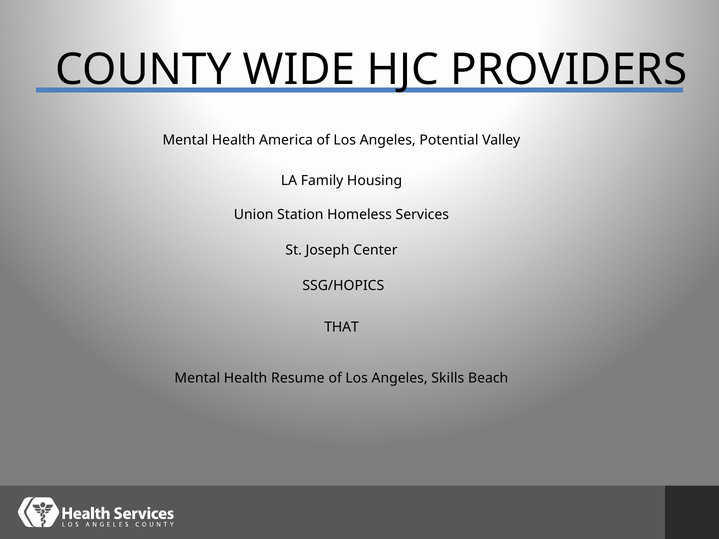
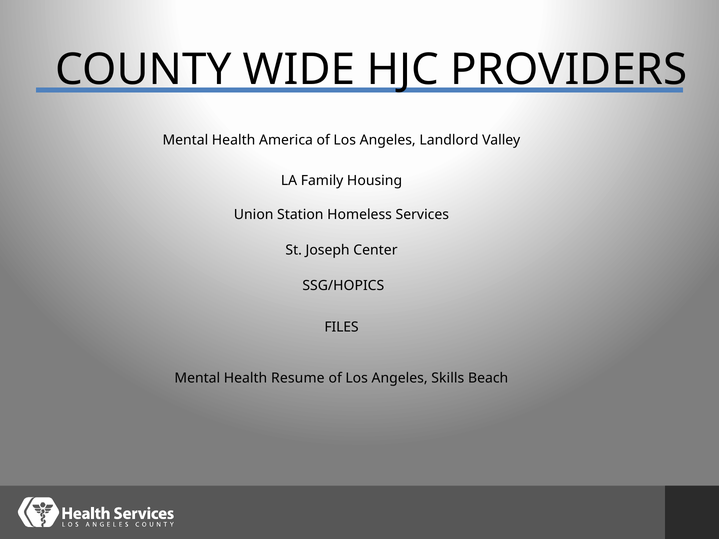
Potential: Potential -> Landlord (449, 140)
THAT: THAT -> FILES (342, 327)
